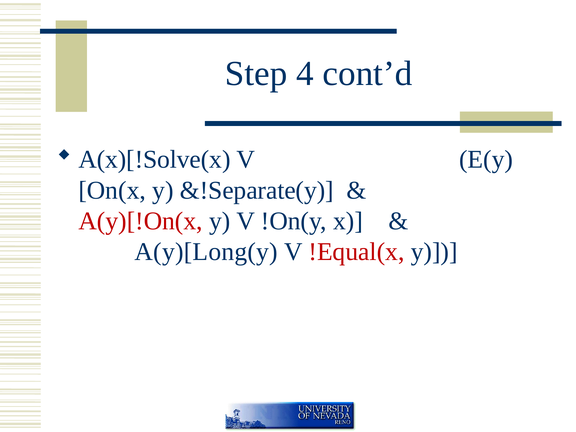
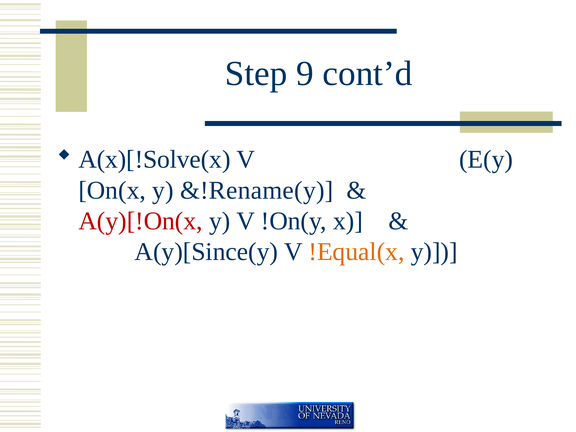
4: 4 -> 9 (305, 74)
&!Separate(y: &!Separate(y -> &!Rename(y (257, 190)
A(y)[Long(y: A(y)[Long(y -> A(y)[Since(y (206, 252)
!Equal(x colour: red -> orange (356, 252)
